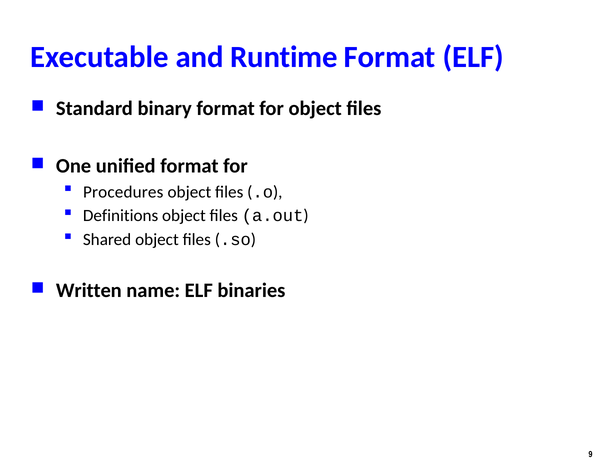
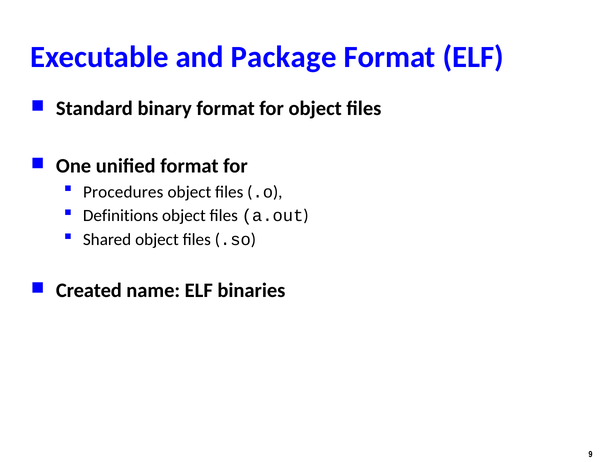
Runtime: Runtime -> Package (284, 57)
Written: Written -> Created (89, 291)
